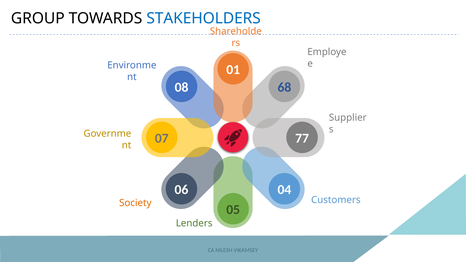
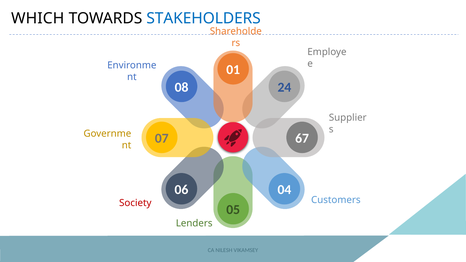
GROUP: GROUP -> WHICH (38, 18)
68: 68 -> 24 (284, 87)
77: 77 -> 67 (302, 138)
Society colour: orange -> red (135, 203)
